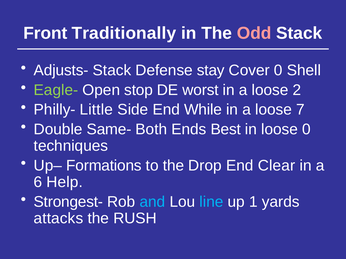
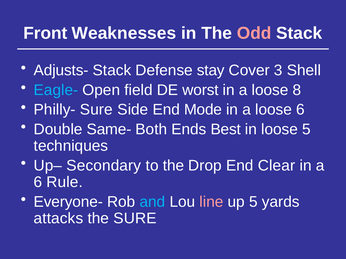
Traditionally: Traditionally -> Weaknesses (124, 33)
Cover 0: 0 -> 3 (278, 70)
Eagle- colour: light green -> light blue (56, 90)
stop: stop -> field (138, 90)
2: 2 -> 8 (297, 90)
Philly- Little: Little -> Sure (96, 110)
While: While -> Mode (203, 110)
loose 7: 7 -> 6 (300, 110)
loose 0: 0 -> 5 (306, 130)
Formations: Formations -> Secondary (104, 166)
Help: Help -> Rule (65, 183)
Strongest-: Strongest- -> Everyone- (68, 202)
line colour: light blue -> pink (211, 202)
up 1: 1 -> 5 (253, 202)
the RUSH: RUSH -> SURE (135, 219)
